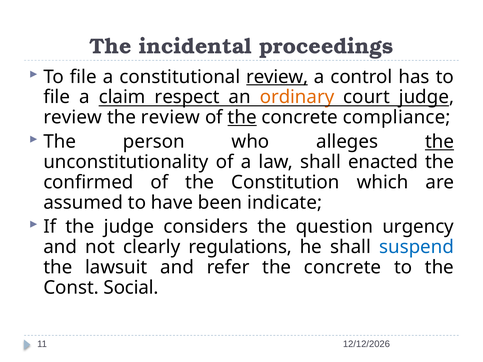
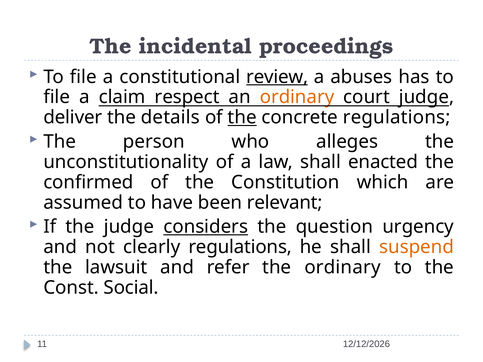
control: control -> abuses (361, 77)
review: review -> deliver (73, 117)
the review: review -> details (170, 117)
concrete compliance: compliance -> regulations (397, 117)
the underline: present -> none (440, 142)
indicate: indicate -> relevant (285, 203)
considers underline: none -> present (206, 227)
suspend colour: blue -> orange (417, 247)
refer the concrete: concrete -> ordinary (343, 268)
